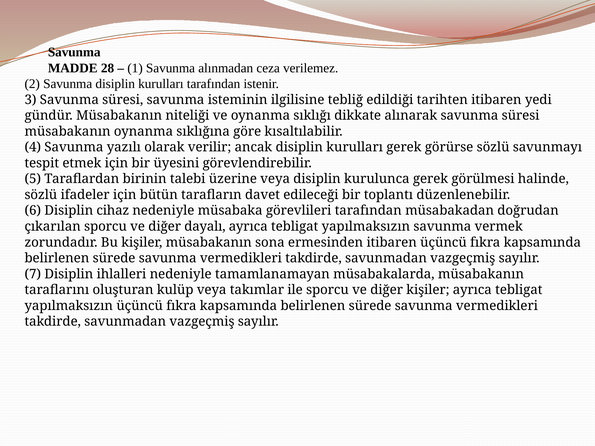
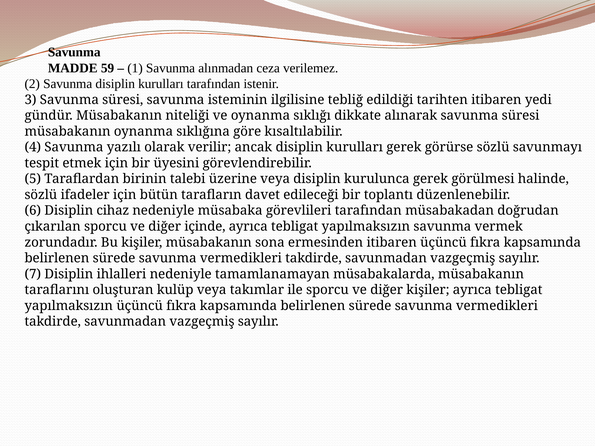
28: 28 -> 59 (108, 68)
dayalı: dayalı -> içinde (205, 227)
